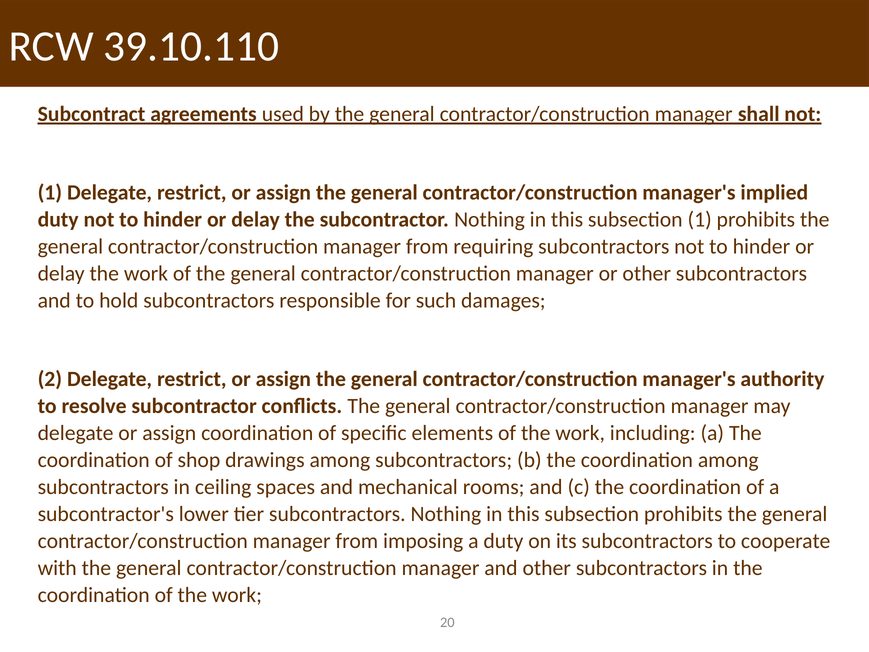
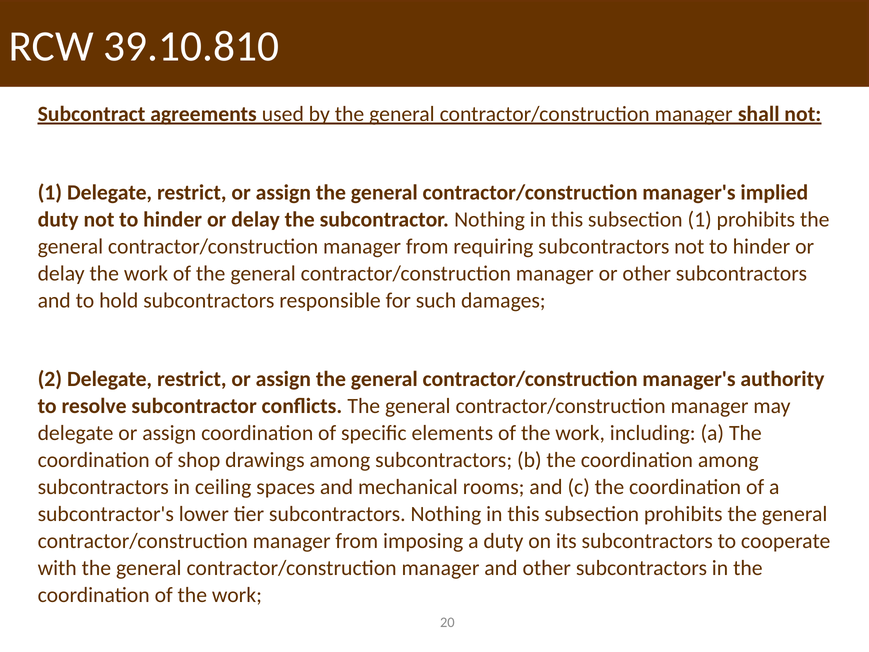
39.10.110: 39.10.110 -> 39.10.810 (191, 46)
